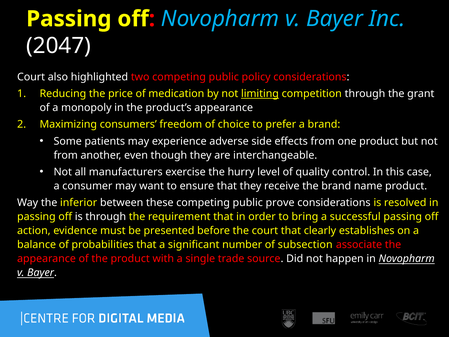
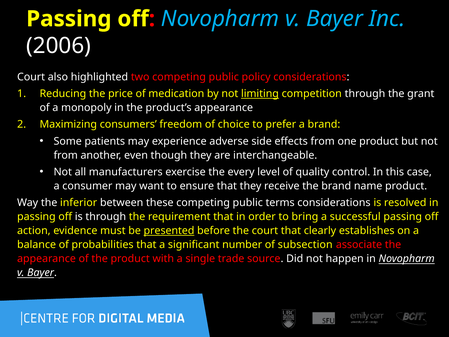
2047: 2047 -> 2006 (59, 46)
hurry: hurry -> every (241, 172)
prove: prove -> terms (280, 203)
presented underline: none -> present (169, 231)
